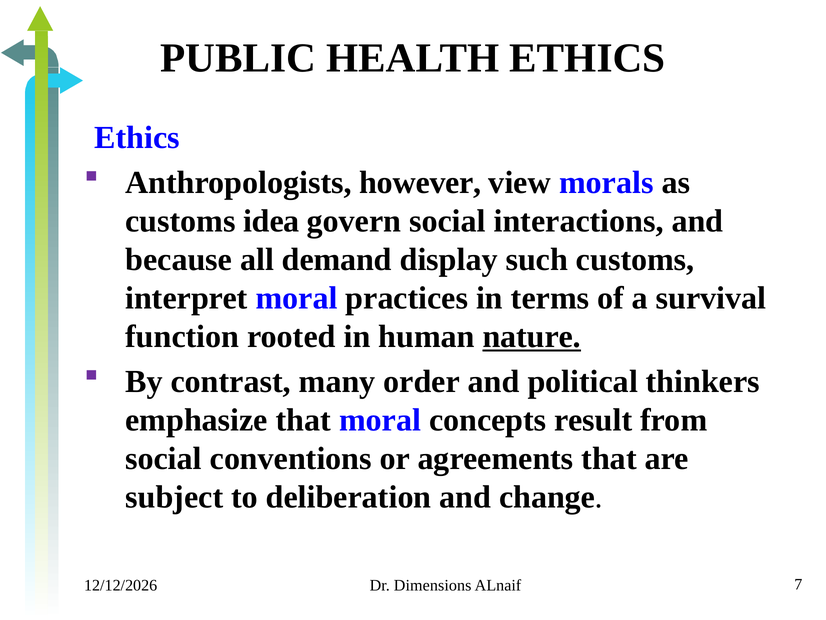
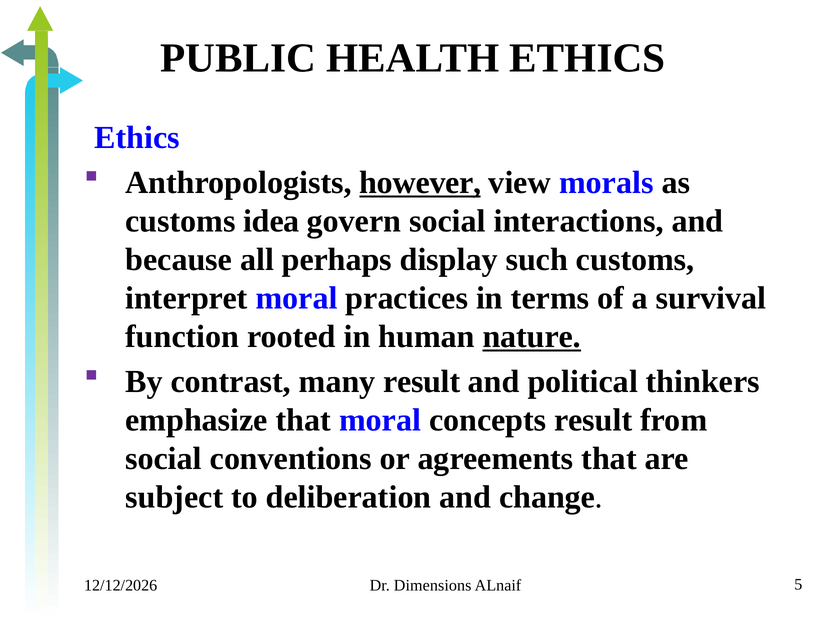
however underline: none -> present (420, 182)
demand: demand -> perhaps (337, 259)
many order: order -> result (422, 381)
7: 7 -> 5 (798, 584)
